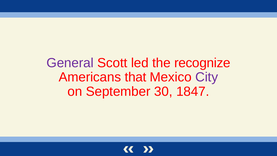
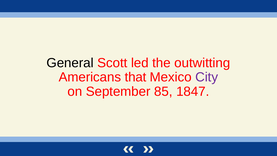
General colour: purple -> black (70, 63)
recognize: recognize -> outwitting (202, 63)
30: 30 -> 85 (163, 91)
